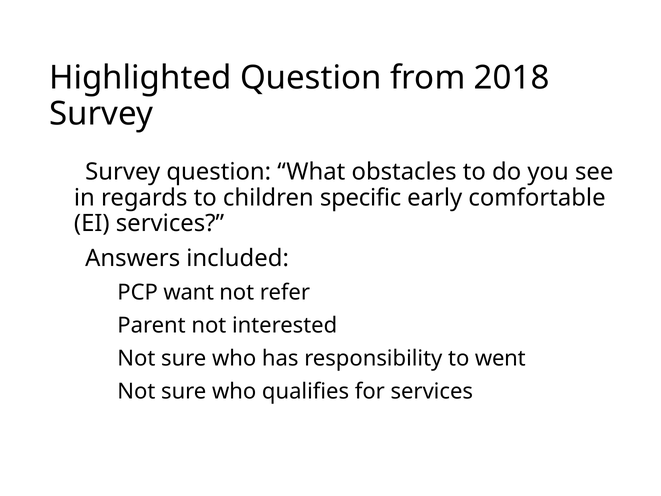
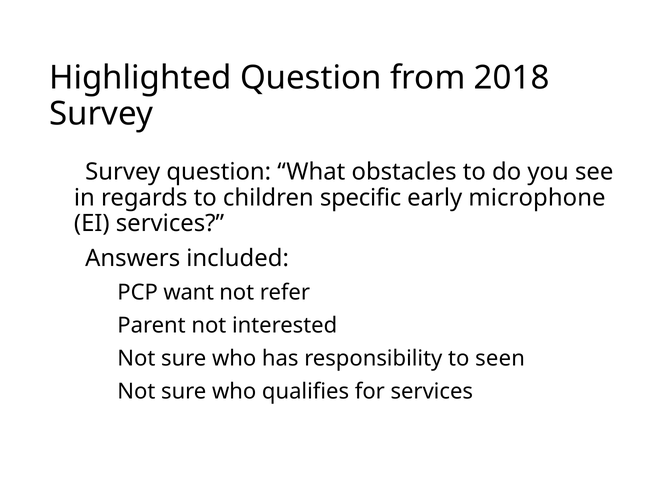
comfortable: comfortable -> microphone (537, 198)
went: went -> seen (500, 358)
